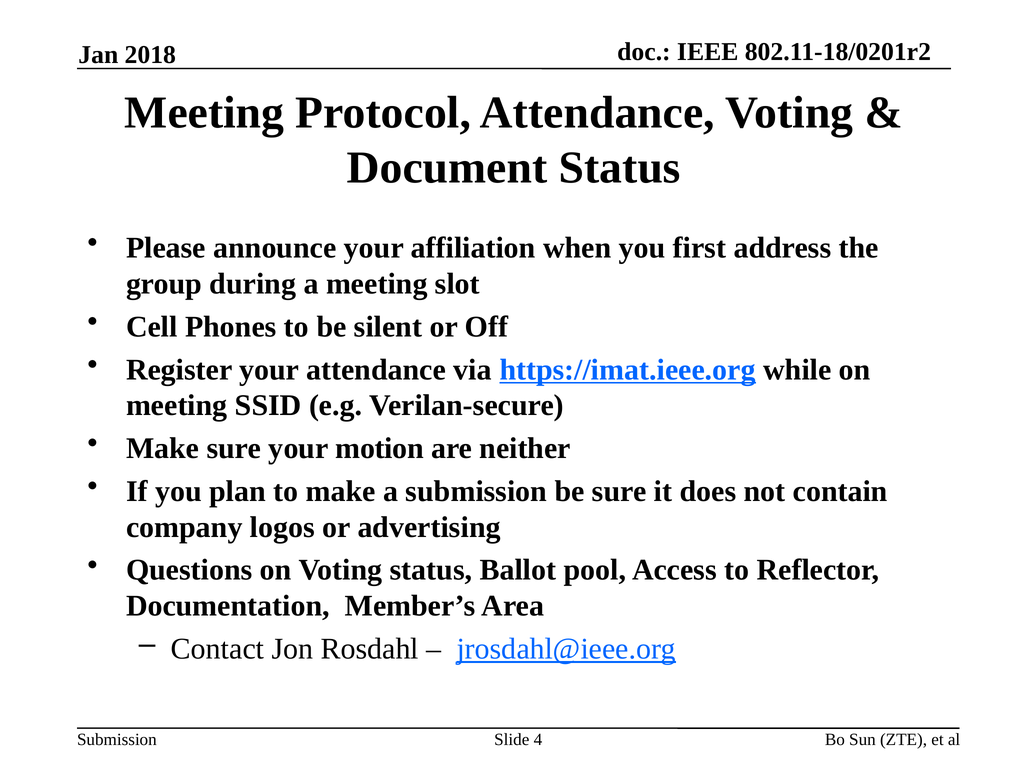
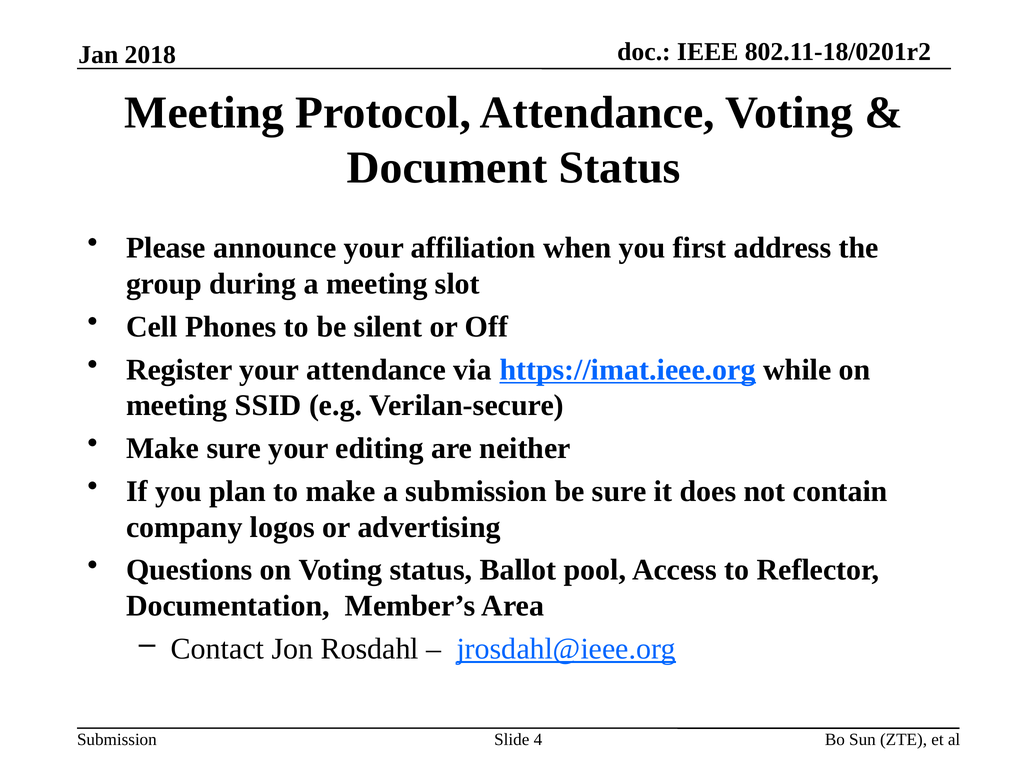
motion: motion -> editing (379, 448)
